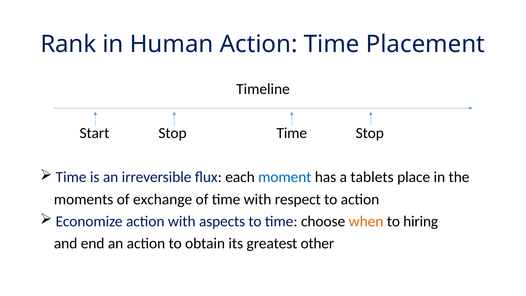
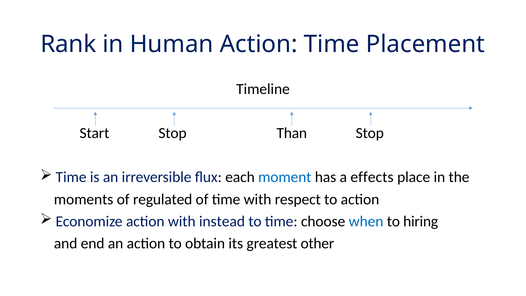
Stop Time: Time -> Than (292, 133)
tablets: tablets -> effects (372, 177)
exchange: exchange -> regulated (163, 199)
aspects: aspects -> instead (222, 221)
when colour: orange -> blue (366, 221)
